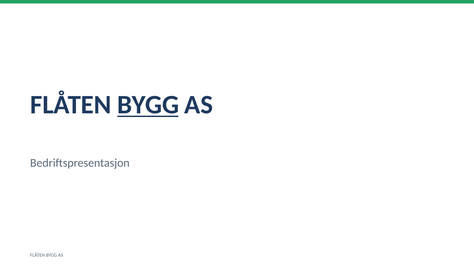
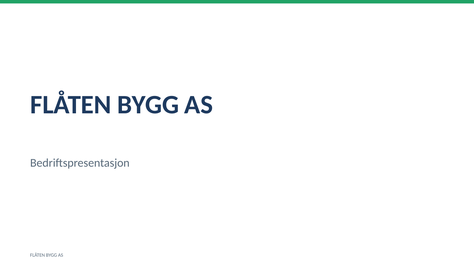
BYGG underline: present -> none (148, 105)
